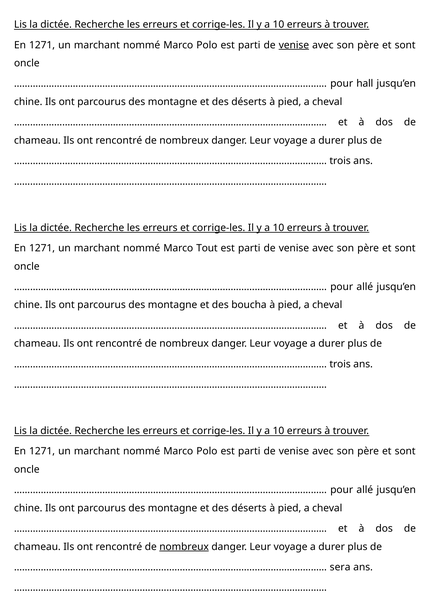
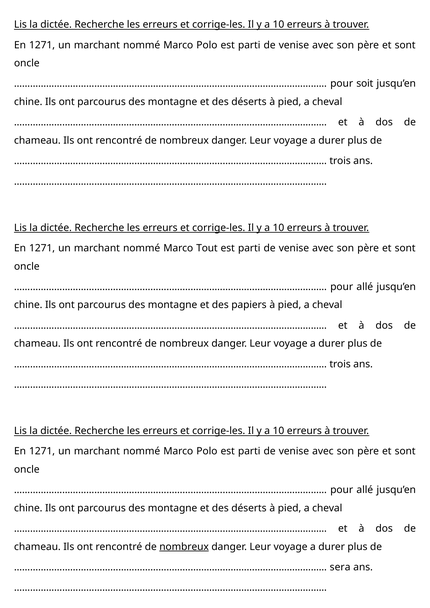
venise underline: present -> none (294, 45)
hall: hall -> soit (365, 84)
boucha: boucha -> papiers (249, 305)
